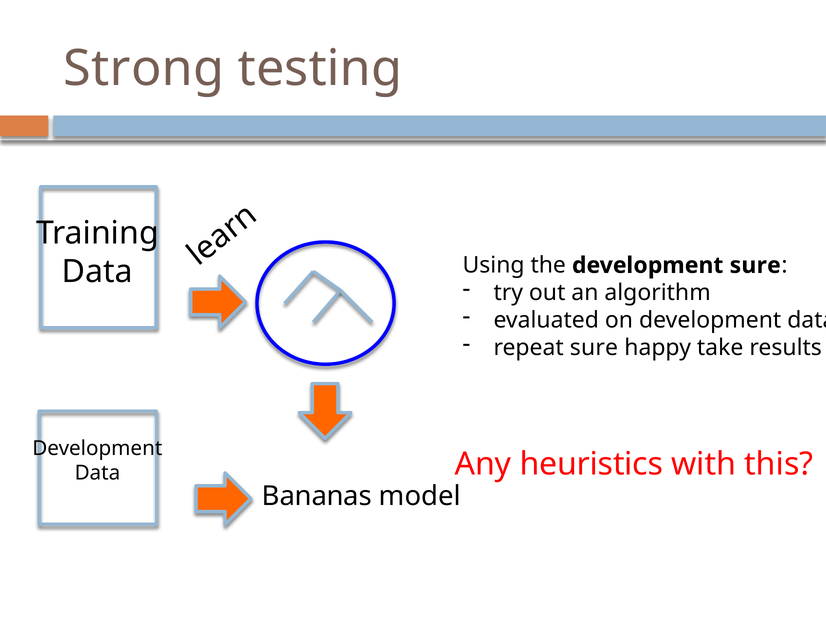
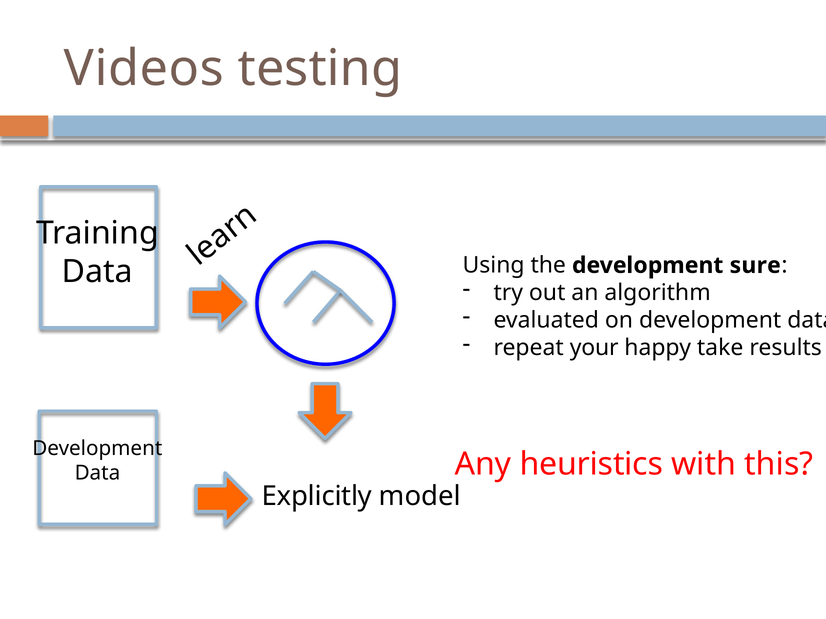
Strong: Strong -> Videos (144, 69)
repeat sure: sure -> your (594, 348)
Bananas: Bananas -> Explicitly (317, 496)
